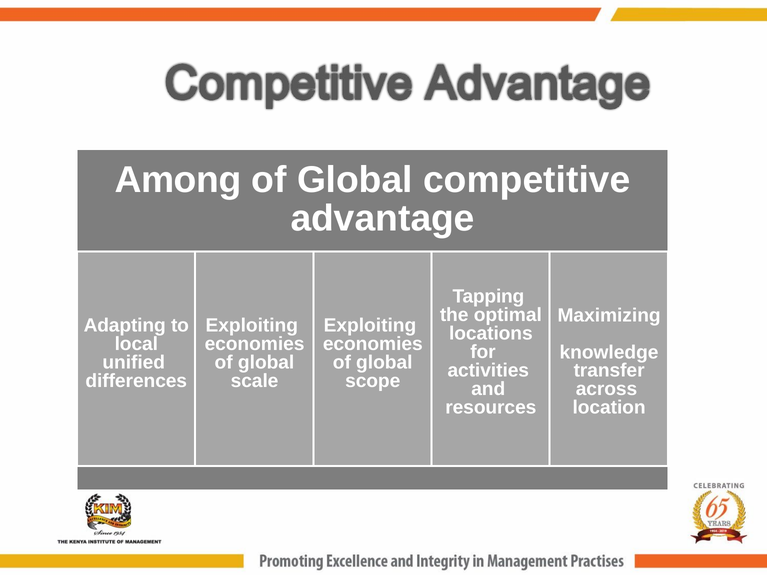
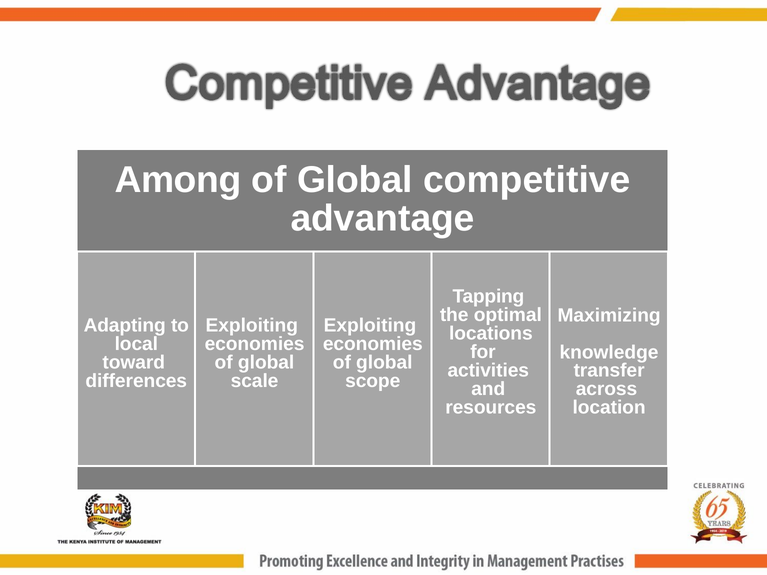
unified: unified -> toward (134, 363)
